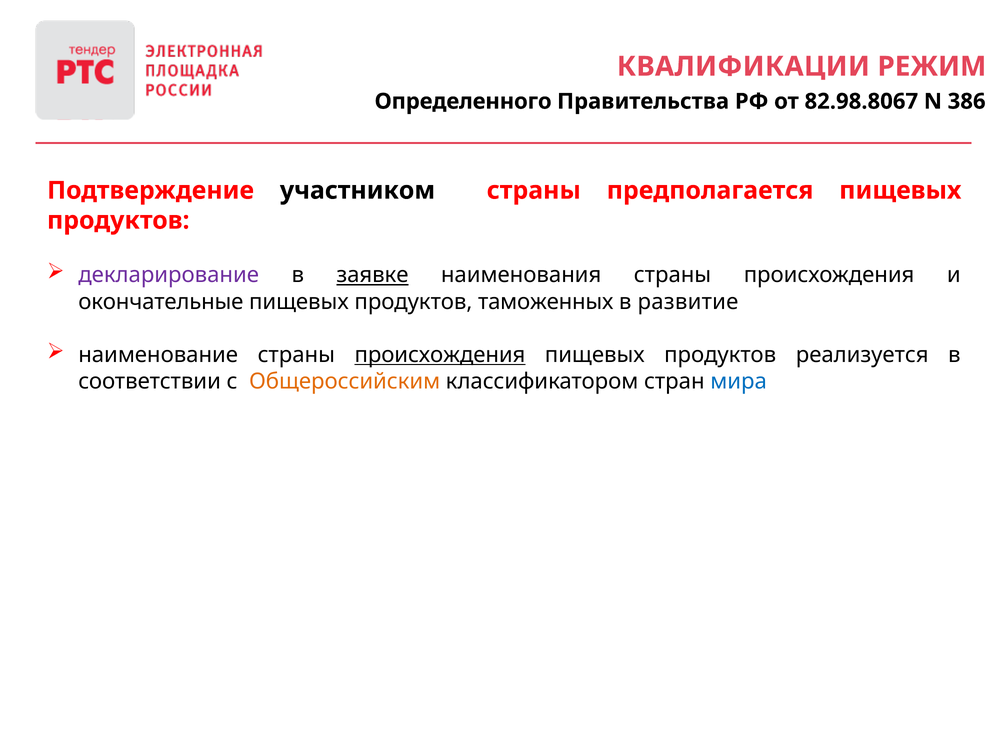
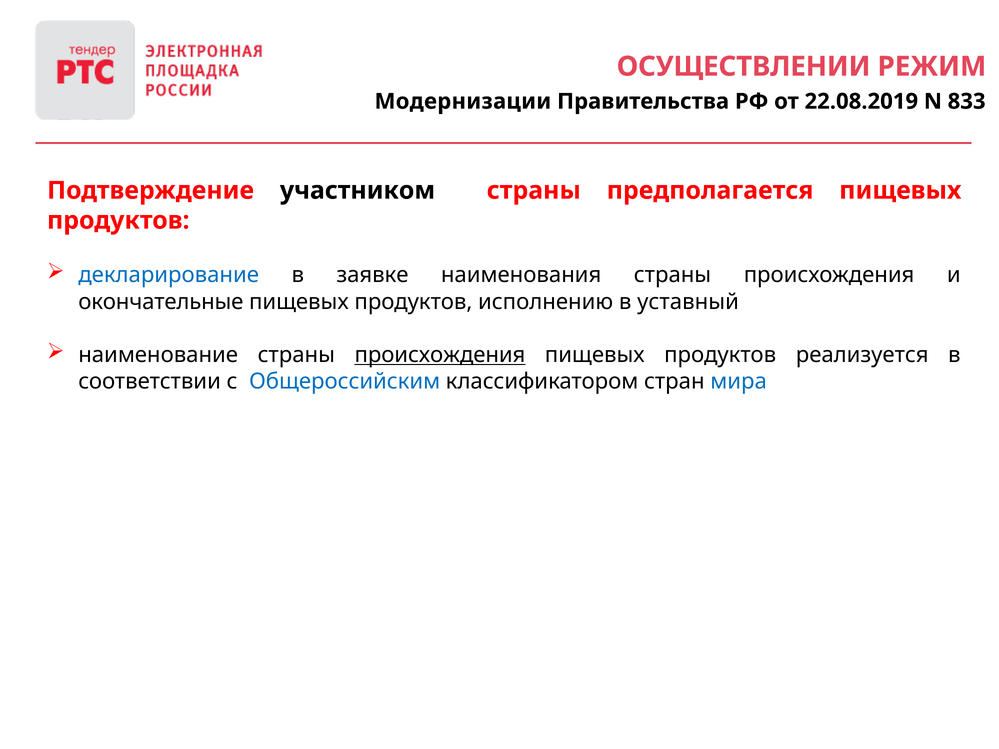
КВАЛИФИКАЦИИ: КВАЛИФИКАЦИИ -> ОСУЩЕСТВЛЕНИИ (744, 67)
Определенного: Определенного -> Модернизации (463, 101)
82.98.8067: 82.98.8067 -> 22.08.2019 (861, 101)
386: 386 -> 833 (967, 101)
декларирование colour: purple -> blue (169, 275)
заявке underline: present -> none (373, 275)
таможенных: таможенных -> исполнению (546, 302)
развитие: развитие -> уставный (688, 302)
Общероссийским colour: orange -> blue (345, 382)
